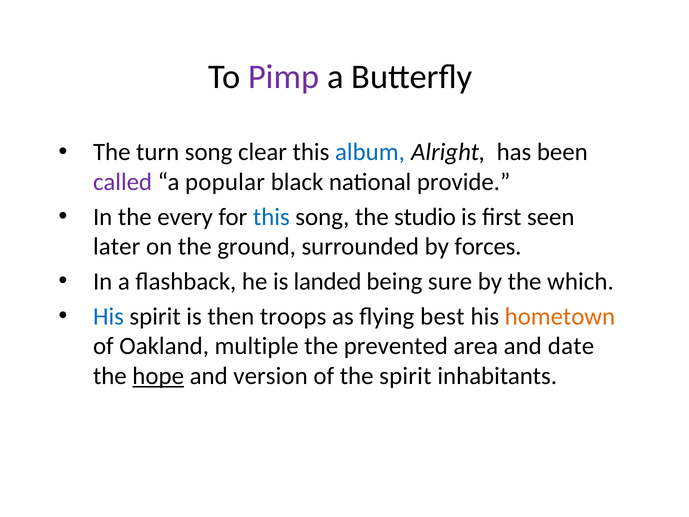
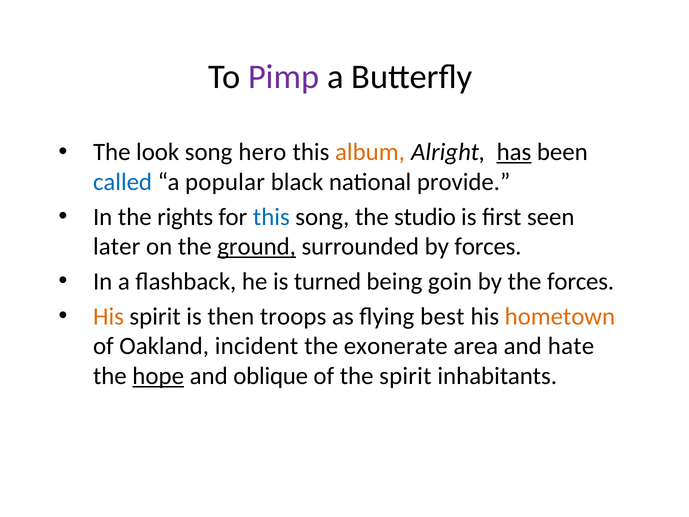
turn: turn -> look (158, 152)
clear: clear -> hero (262, 152)
album colour: blue -> orange (370, 152)
has underline: none -> present (514, 152)
called colour: purple -> blue (123, 182)
every: every -> rights (185, 217)
ground underline: none -> present (257, 247)
landed: landed -> turned (328, 281)
sure: sure -> goin (450, 281)
the which: which -> forces (581, 281)
His colour: blue -> orange (108, 316)
multiple: multiple -> incident (257, 346)
prevented: prevented -> exonerate (396, 346)
date: date -> hate (571, 346)
version: version -> oblique (271, 376)
